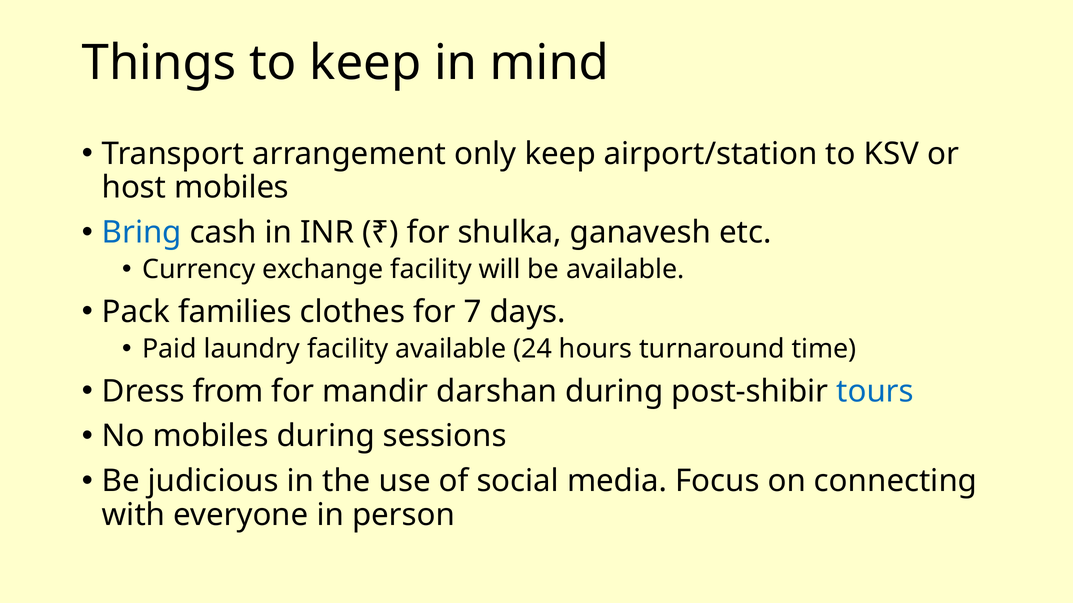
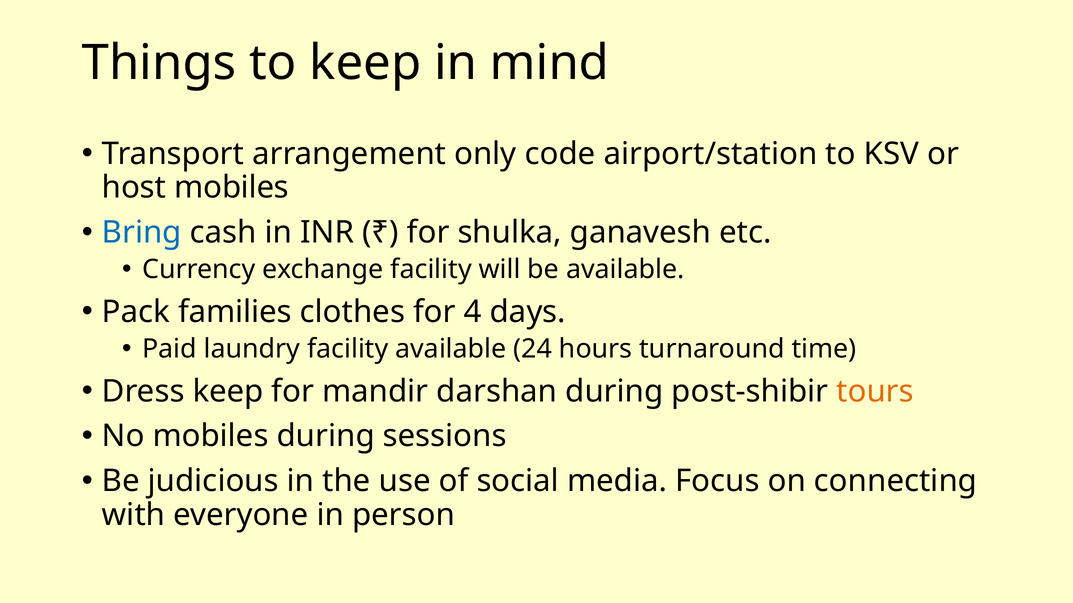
only keep: keep -> code (560, 154)
7: 7 -> 4 (473, 312)
Dress from: from -> keep (228, 392)
tours colour: blue -> orange (875, 392)
